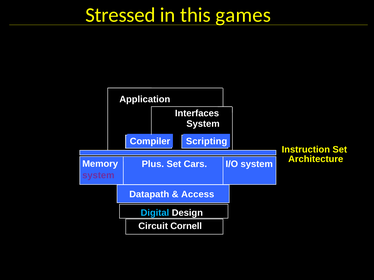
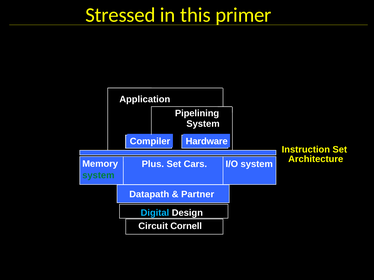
games: games -> primer (243, 15)
Interfaces: Interfaces -> Pipelining (197, 114)
Scripting: Scripting -> Hardware (207, 142)
system colour: purple -> green (98, 176)
Access: Access -> Partner (198, 195)
